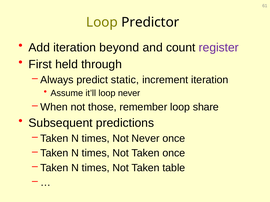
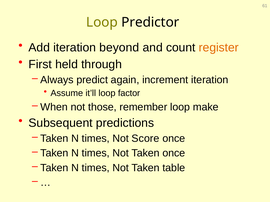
register colour: purple -> orange (219, 48)
static: static -> again (125, 80)
loop never: never -> factor (129, 93)
share: share -> make (206, 107)
Not Never: Never -> Score (145, 139)
